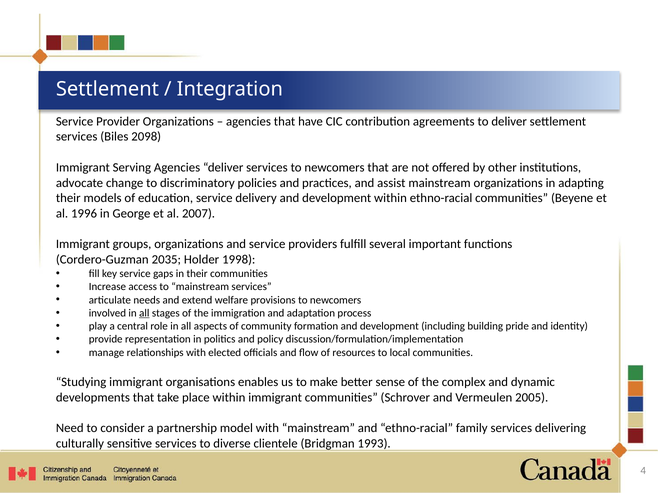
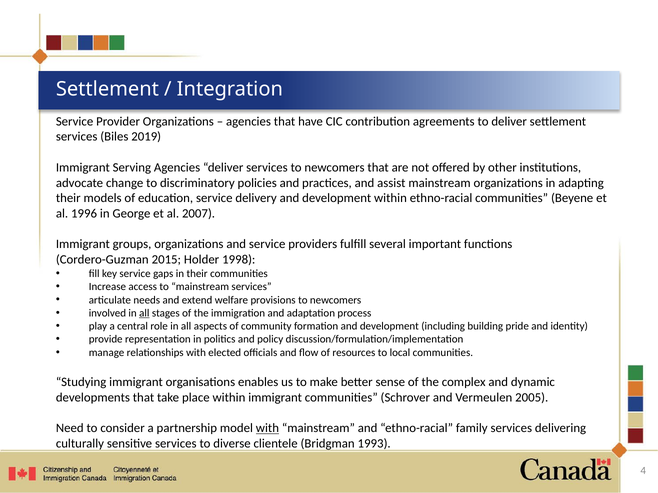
2098: 2098 -> 2019 (146, 137)
2035: 2035 -> 2015 (166, 260)
with underline: none -> present (267, 429)
